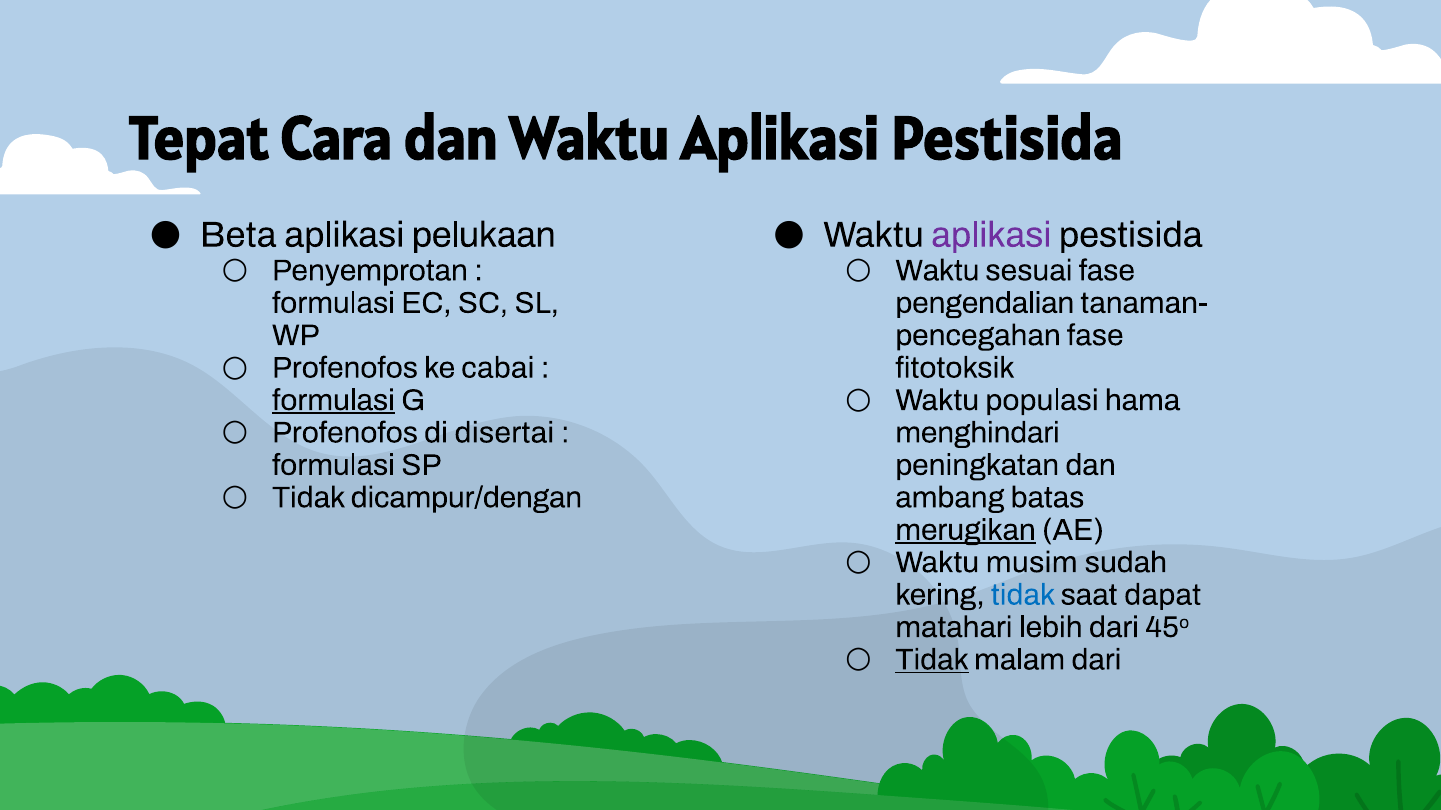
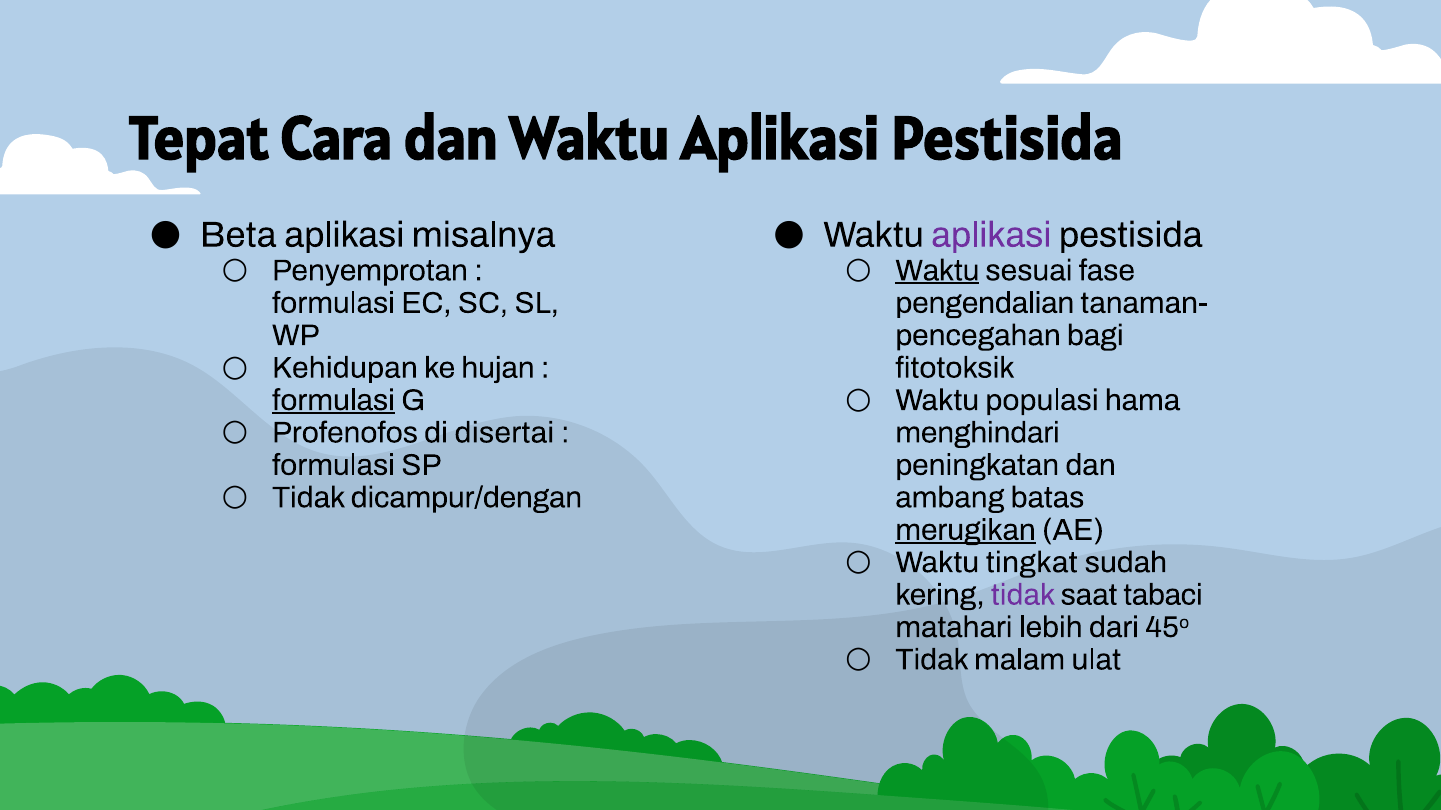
pelukaan: pelukaan -> misalnya (484, 235)
Waktu underline: none -> present (937, 271)
fase: fase -> bagi (1095, 336)
Profenofos: Profenofos -> Kehidupan (345, 368)
cabai: cabai -> hujan (498, 368)
musim: musim -> tingkat (1032, 563)
tidak colour: blue -> purple (1023, 595)
dapat: dapat -> tabaci (1163, 595)
Tidak underline: present -> none (932, 660)
malam dari: dari -> ulat (1096, 660)
